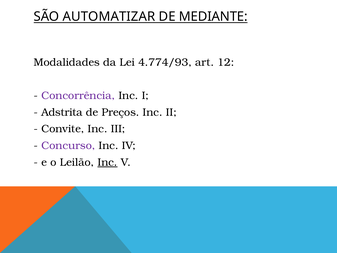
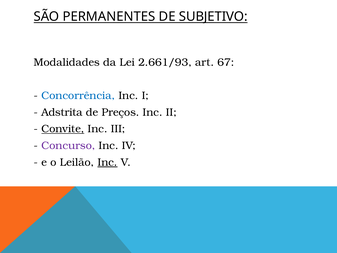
AUTOMATIZAR: AUTOMATIZAR -> PERMANENTES (109, 17)
MEDIANTE: MEDIANTE -> SUBJETIVO (213, 17)
4.774/93: 4.774/93 -> 2.661/93 (165, 62)
12: 12 -> 67 (226, 62)
Concorrência colour: purple -> blue (78, 95)
Convite underline: none -> present (63, 129)
